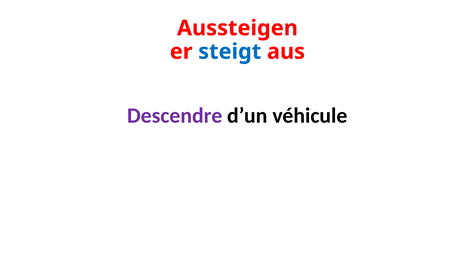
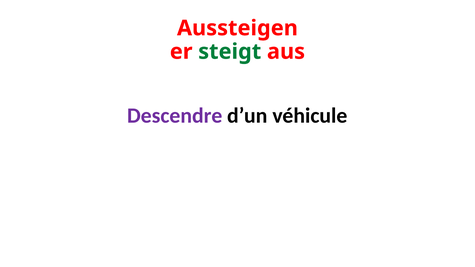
steigt colour: blue -> green (230, 52)
